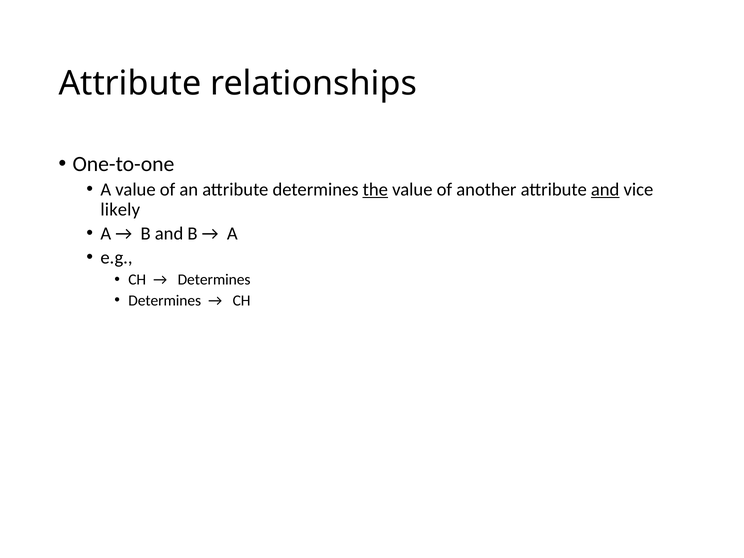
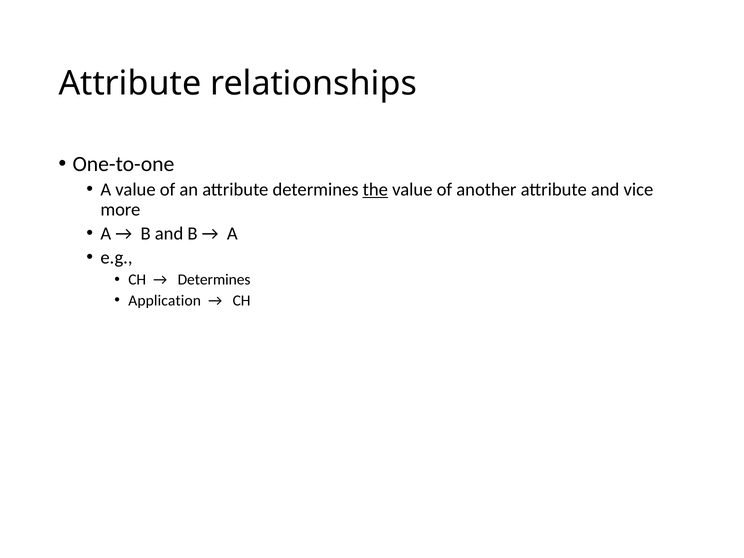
and underline: present -> none (605, 189)
likely: likely -> more (120, 210)
Determines: Determines -> Application (165, 300)
